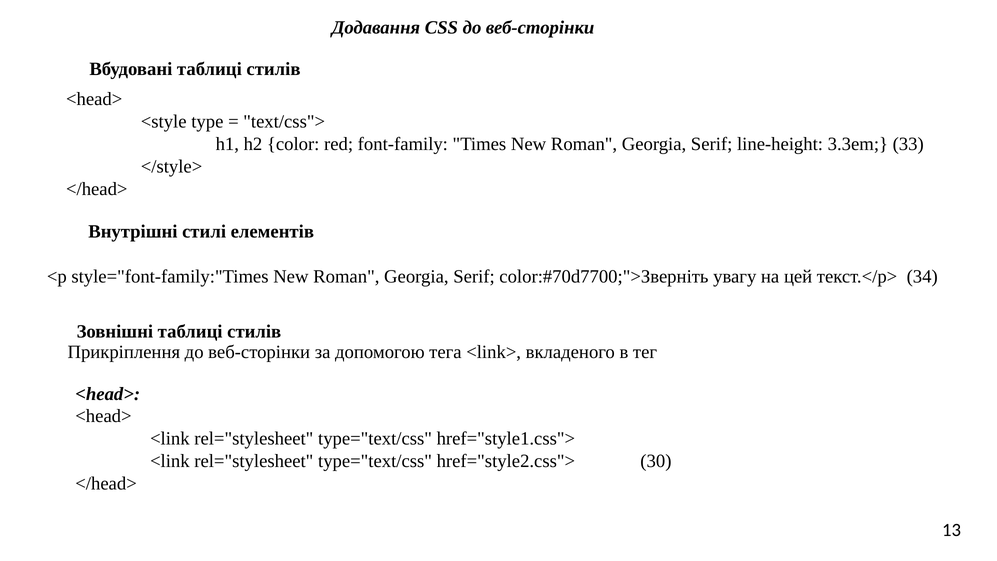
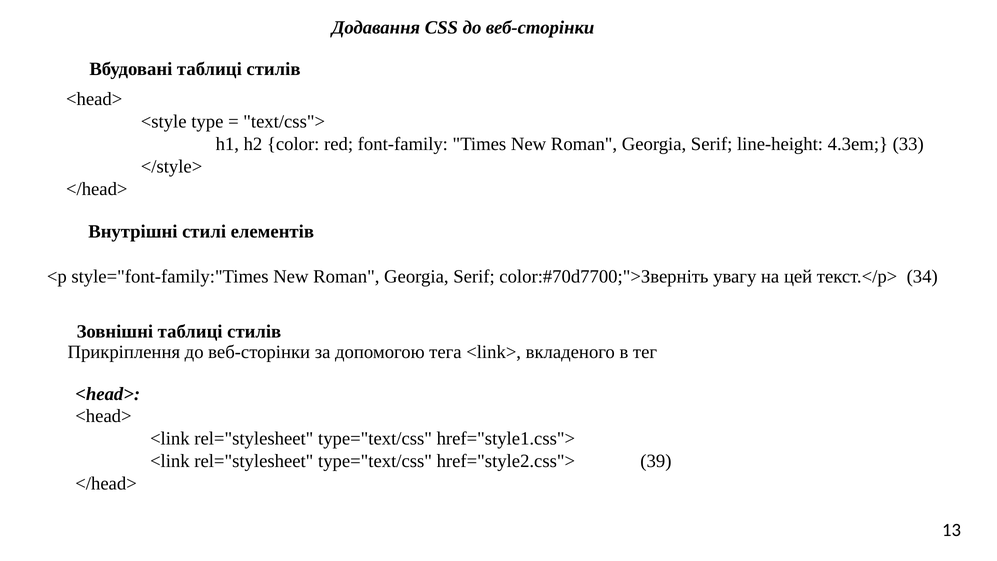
3.3em: 3.3em -> 4.3em (858, 144)
30: 30 -> 39 (656, 461)
